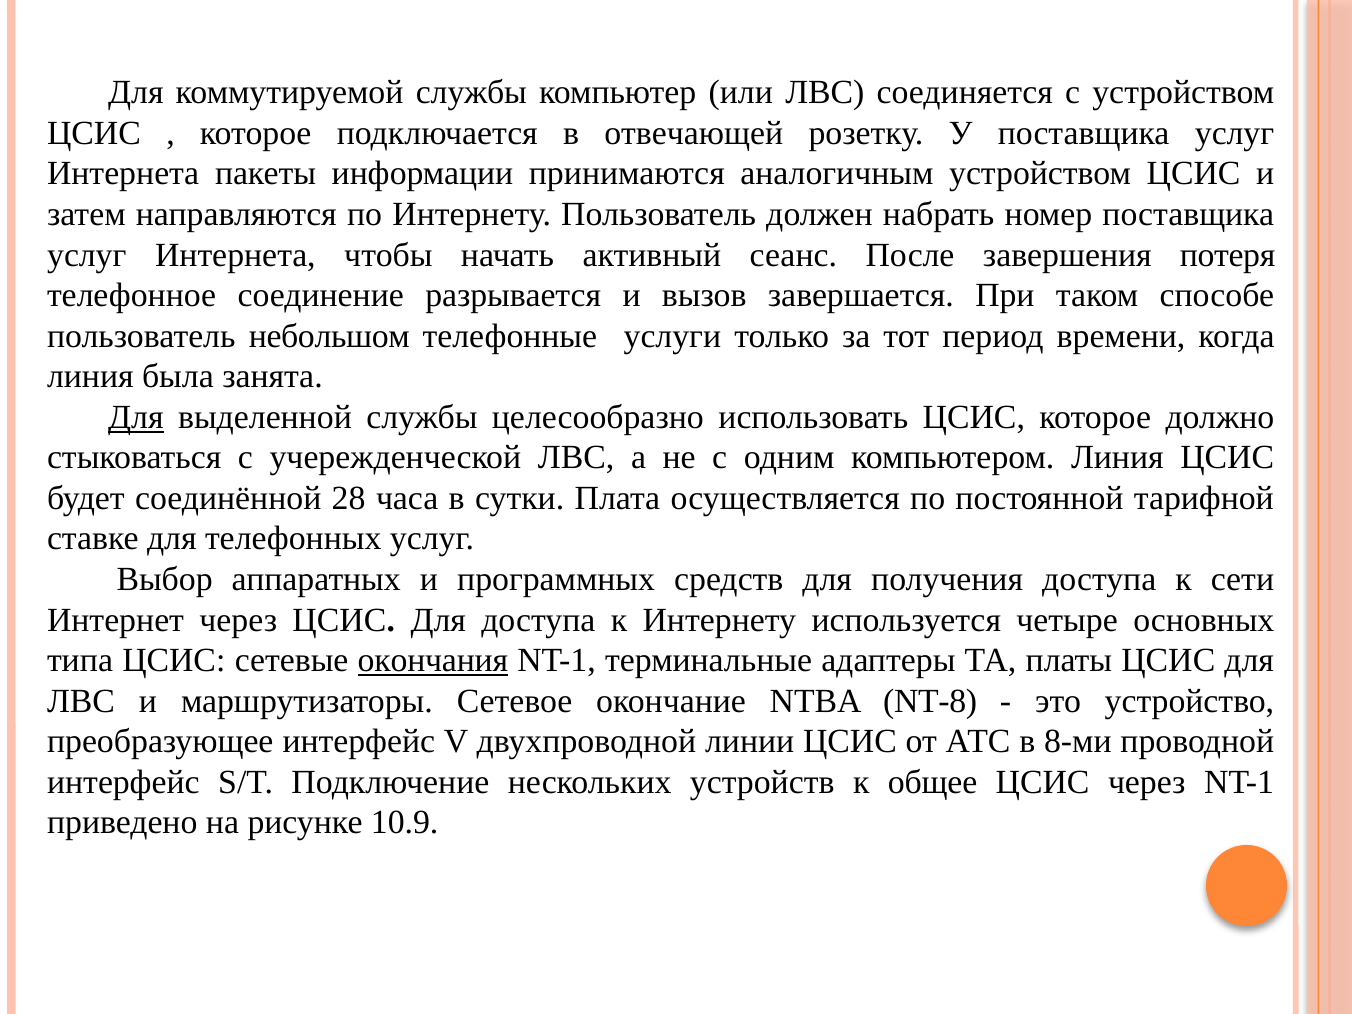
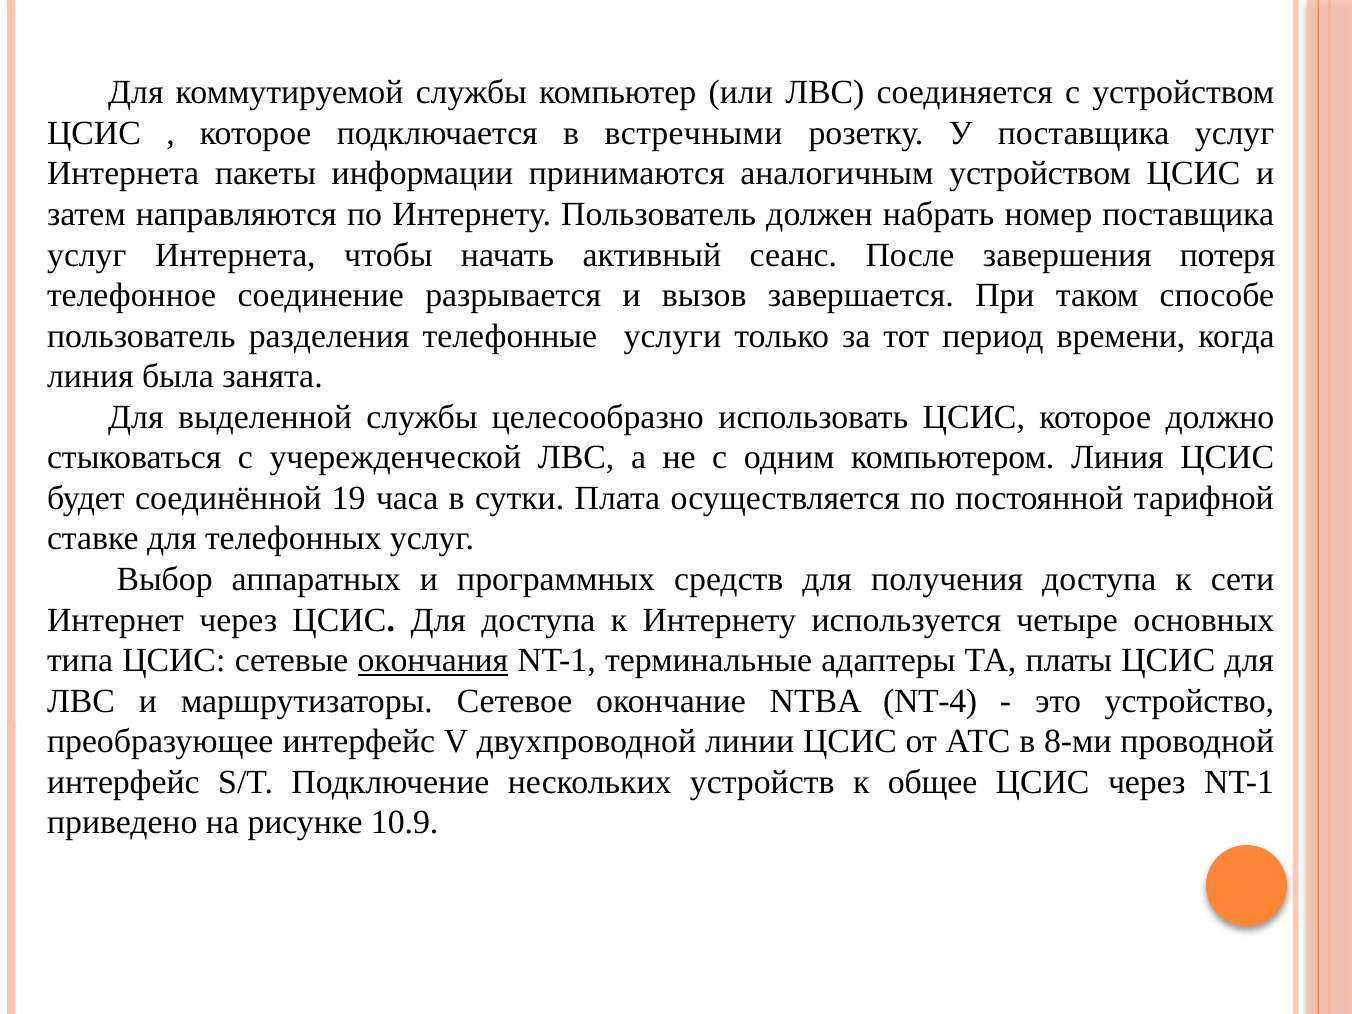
отвечающей: отвечающей -> встречными (694, 133)
небольшом: небольшом -> разделения (329, 336)
Для underline: present -> none (136, 417)
28: 28 -> 19 (349, 498)
NT-8: NT-8 -> NT-4 (930, 701)
